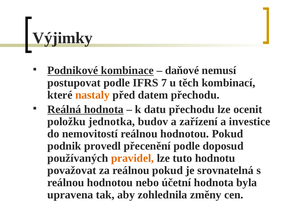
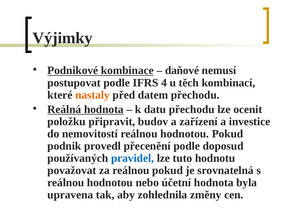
7: 7 -> 4 (164, 83)
jednotka: jednotka -> připravit (112, 122)
pravidel colour: orange -> blue (133, 158)
